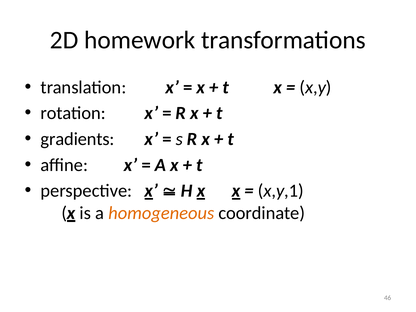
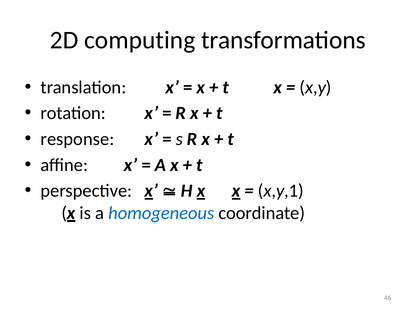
homework: homework -> computing (140, 40)
gradients: gradients -> response (77, 139)
homogeneous colour: orange -> blue (161, 213)
